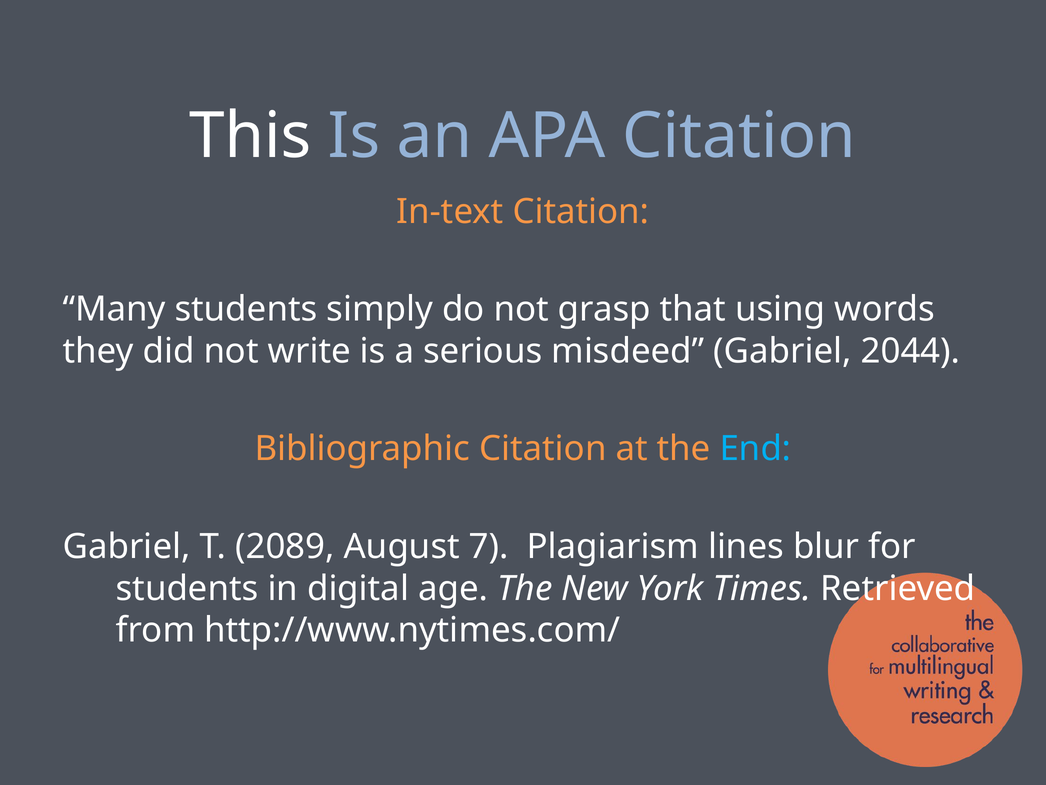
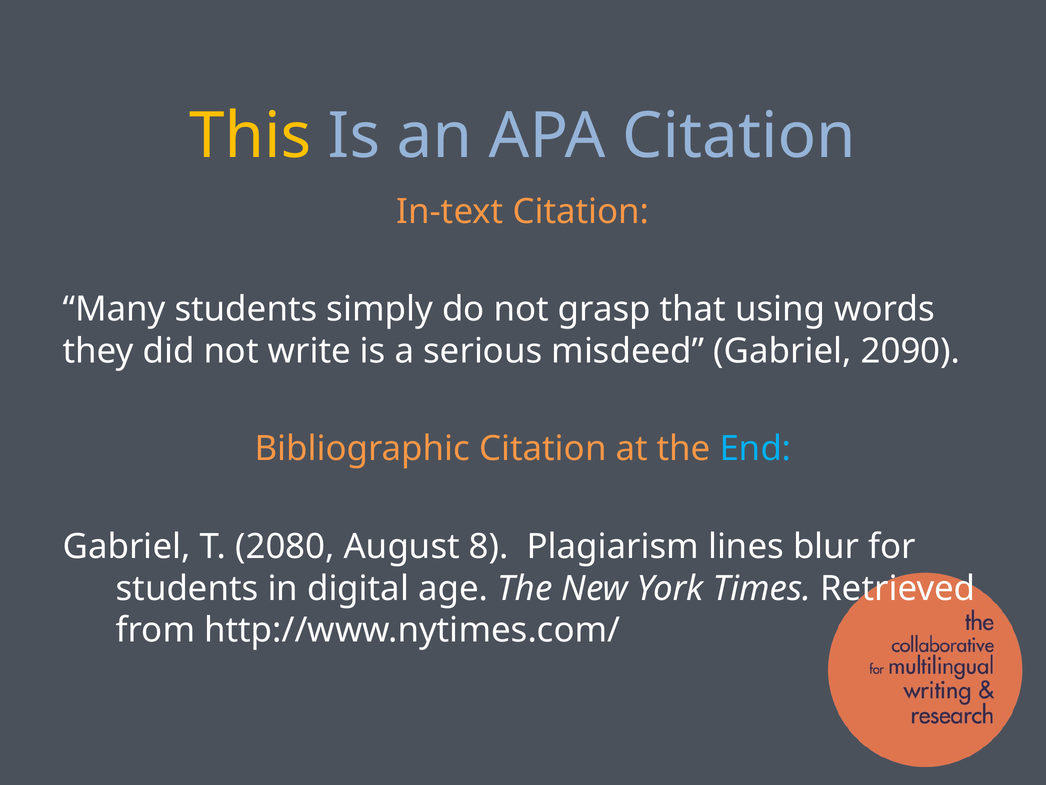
This colour: white -> yellow (250, 136)
2044: 2044 -> 2090 (910, 351)
2089: 2089 -> 2080 (285, 546)
7: 7 -> 8 (489, 546)
